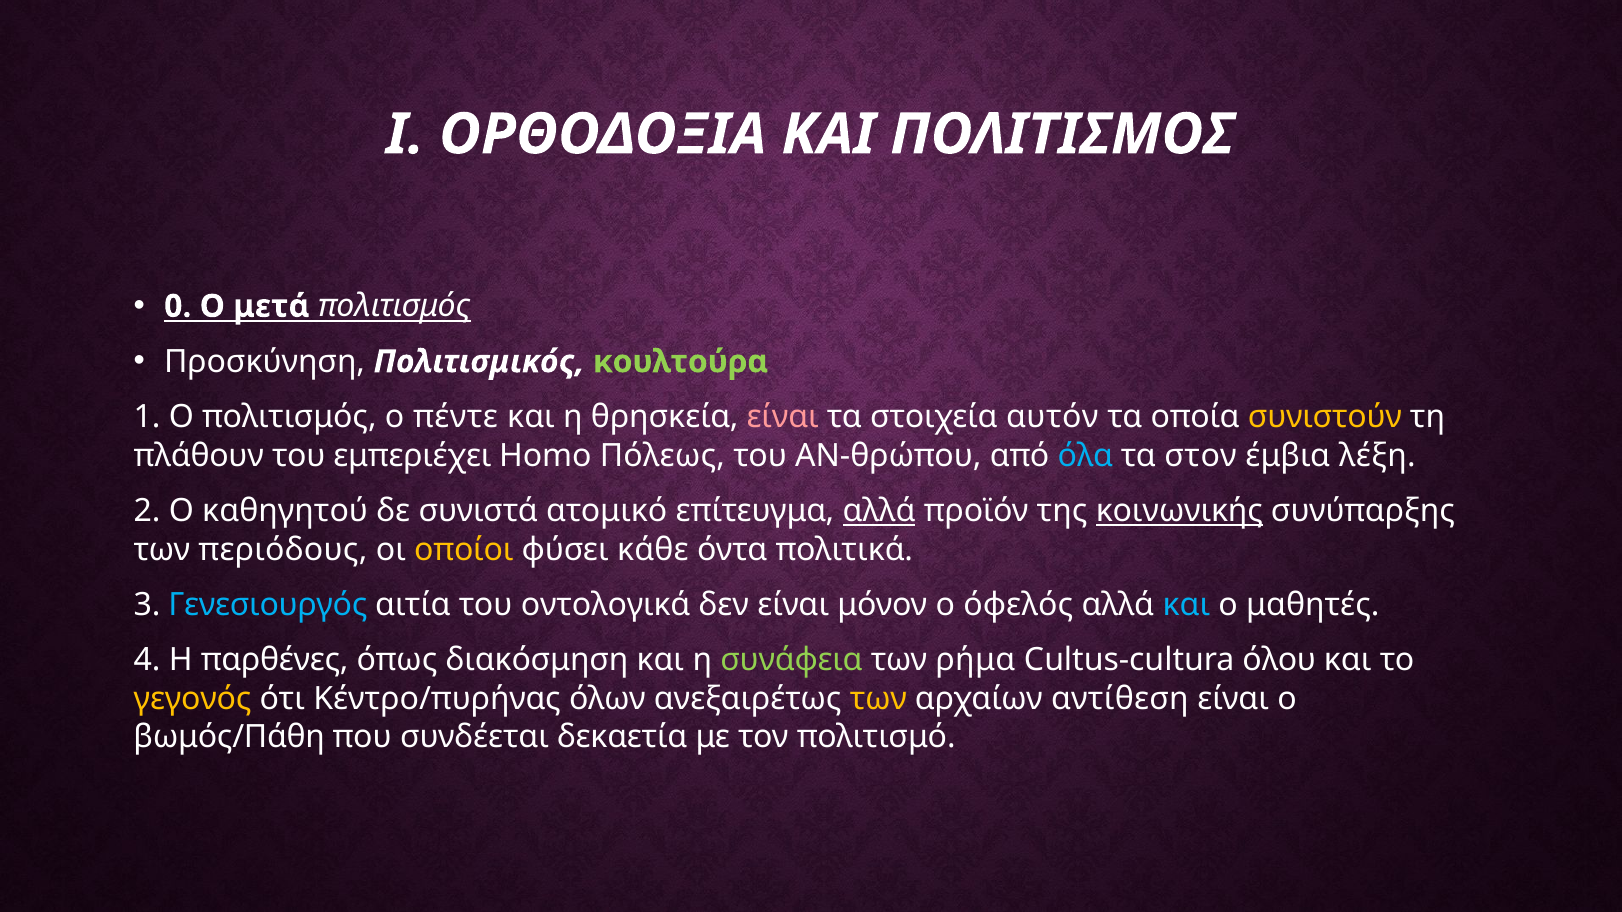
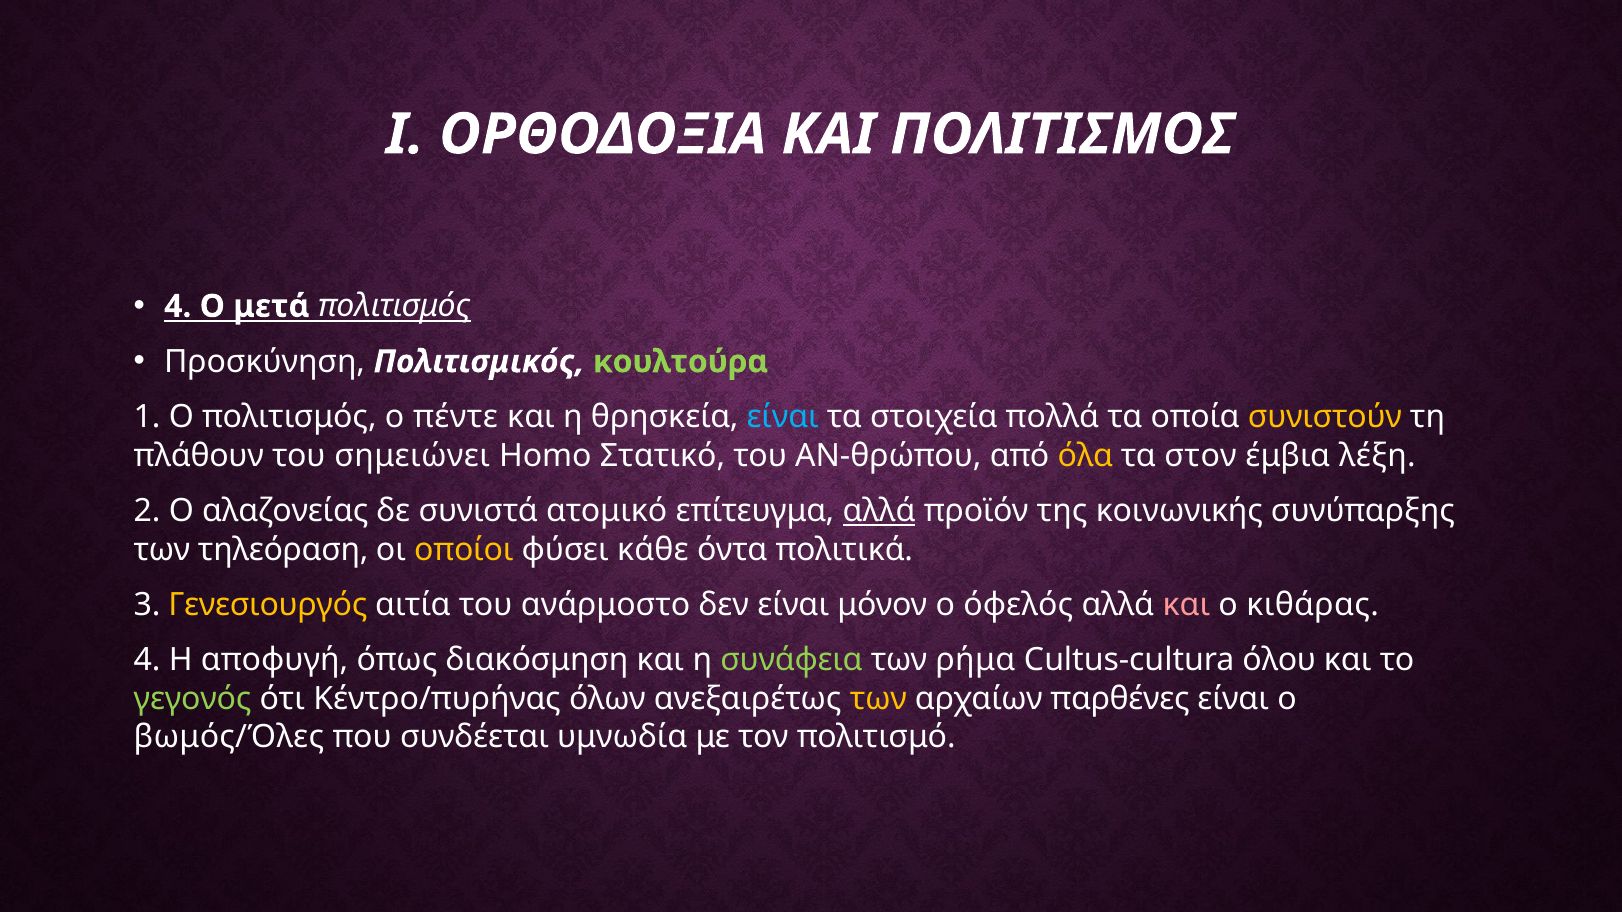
0: 0 -> 4 (178, 306)
είναι colour: pink -> light blue (783, 417)
αυτόν: αυτόν -> πολλά (1052, 417)
εμπεριέχει: εμπεριέχει -> σημειώνει (412, 456)
Πόλεως: Πόλεως -> Στατικό (663, 456)
όλα colour: light blue -> yellow (1085, 456)
καθηγητού: καθηγητού -> αλαζονείας (285, 511)
κοινωνικής underline: present -> none (1179, 511)
περιόδους: περιόδους -> τηλεόραση (283, 550)
Γενεσιουργός colour: light blue -> yellow (268, 605)
οντολογικά: οντολογικά -> ανάρμοστο (606, 605)
και colour: light blue -> pink (1186, 605)
μαθητές: μαθητές -> κιθάρας (1313, 605)
παρθένες: παρθένες -> αποφυγή (274, 660)
γεγονός colour: yellow -> light green (193, 699)
αντίθεση: αντίθεση -> παρθένες (1120, 699)
βωμός/Πάθη: βωμός/Πάθη -> βωμός/Όλες (229, 738)
δεκαετία: δεκαετία -> υμνωδία (622, 738)
